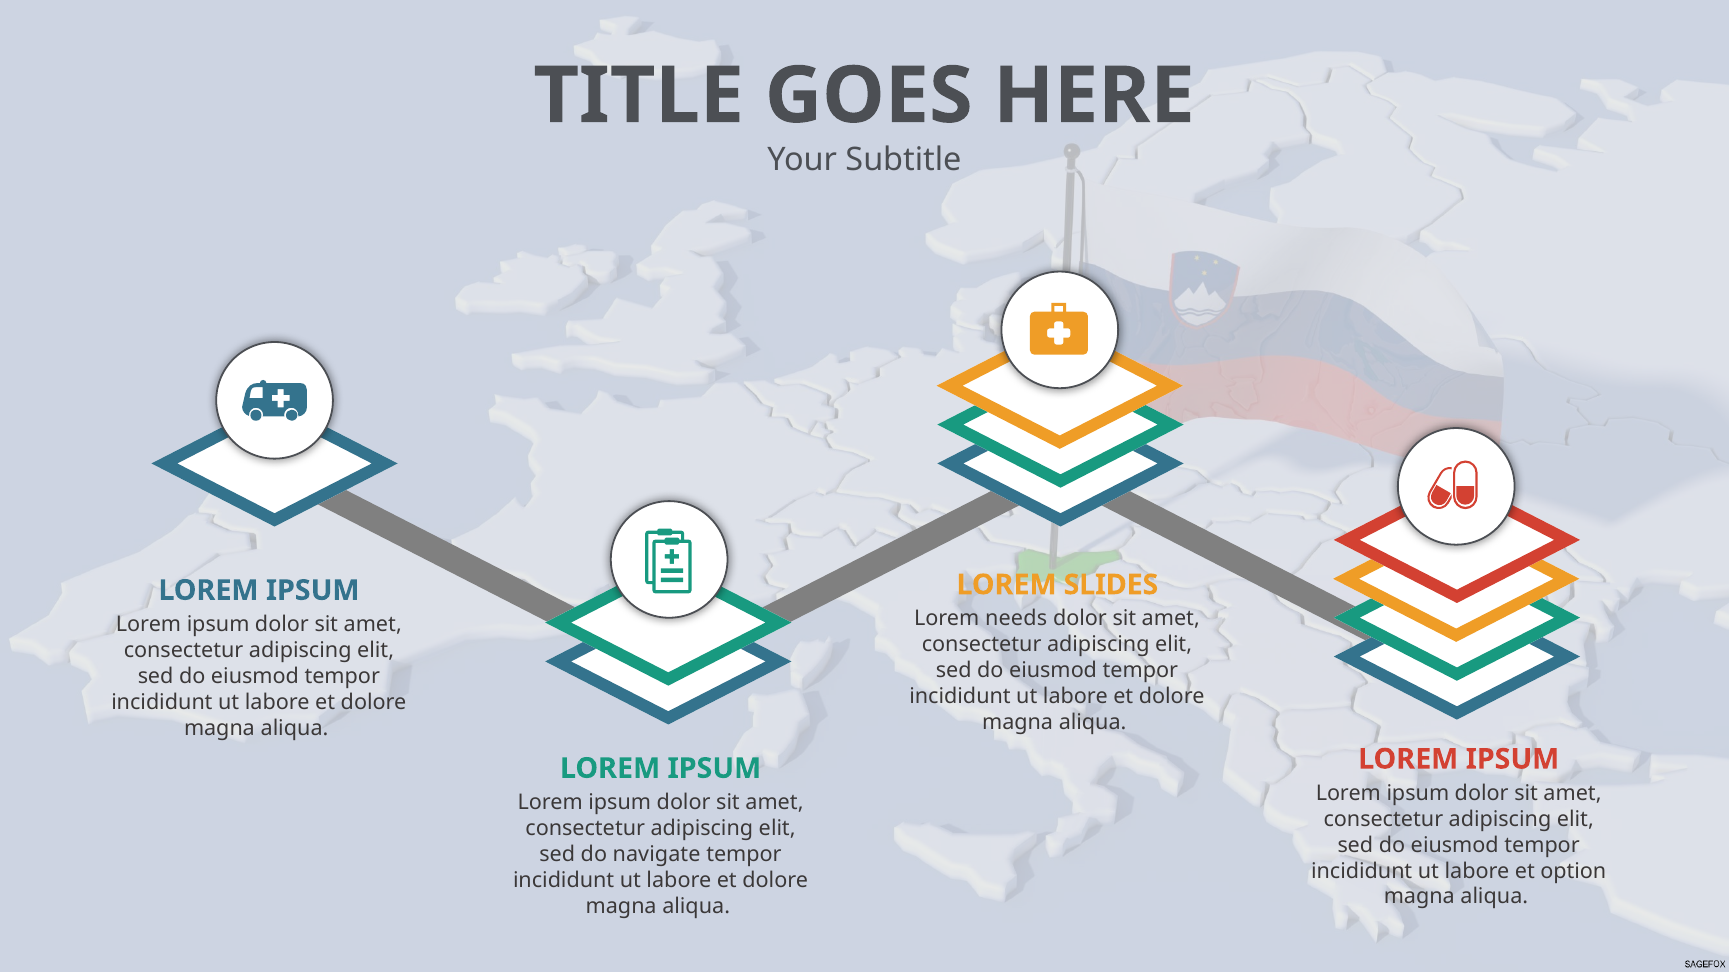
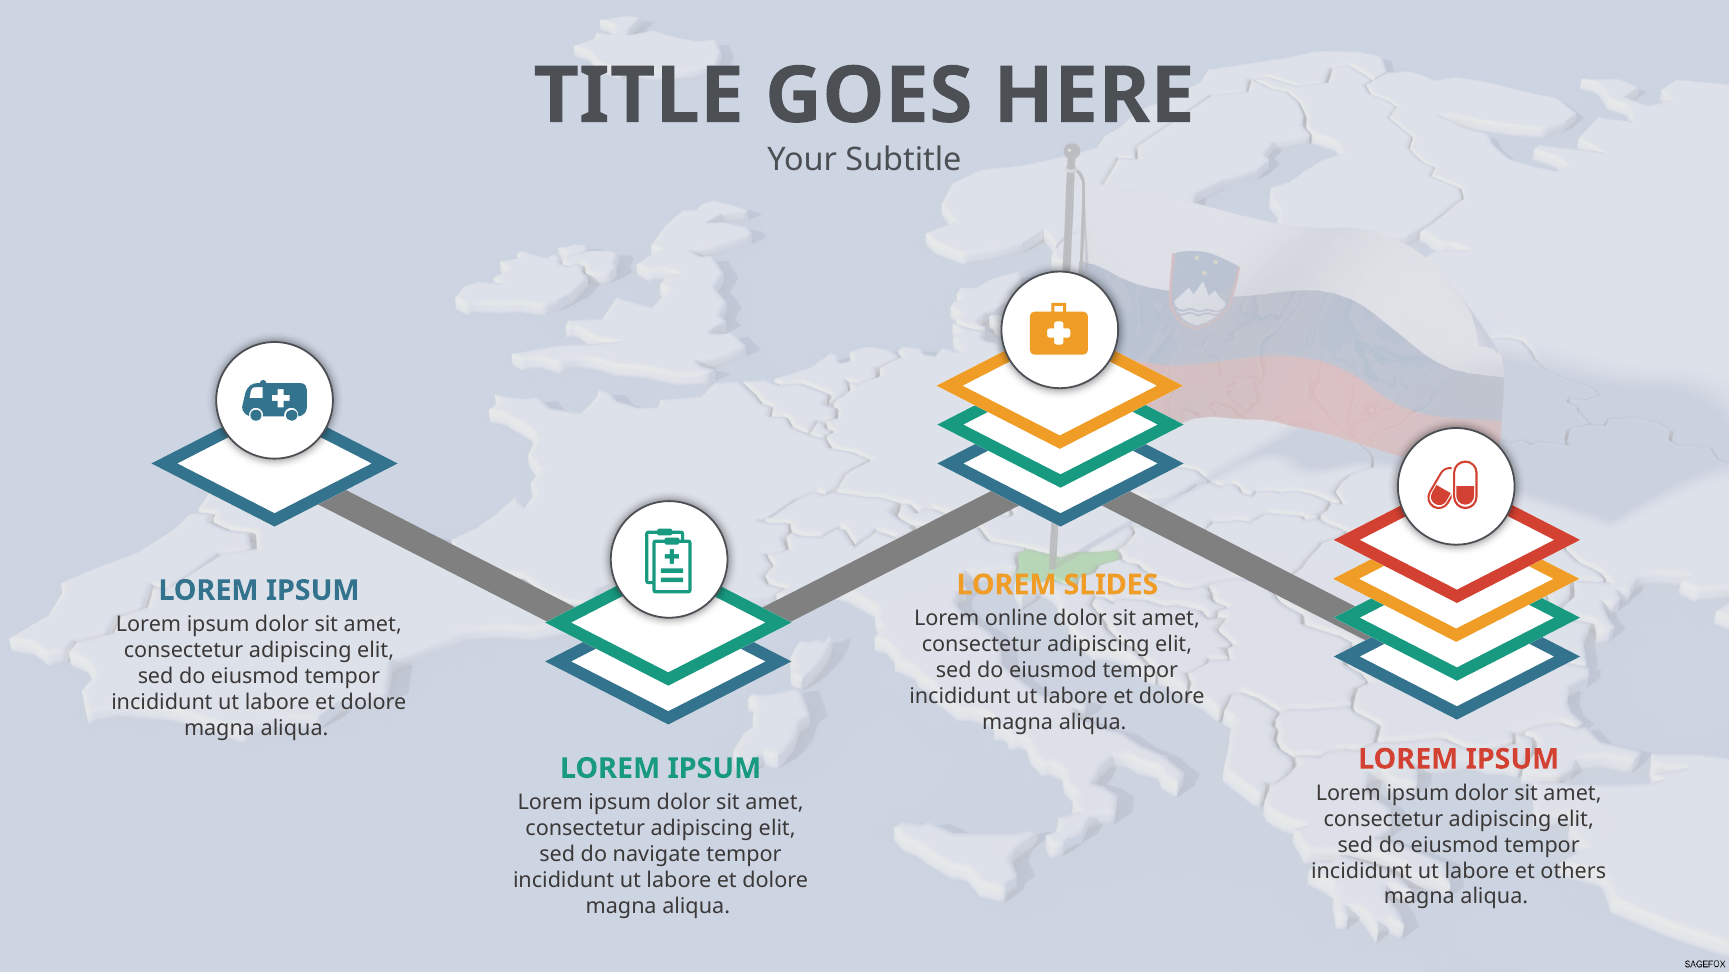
needs: needs -> online (1016, 619)
option: option -> others (1573, 871)
